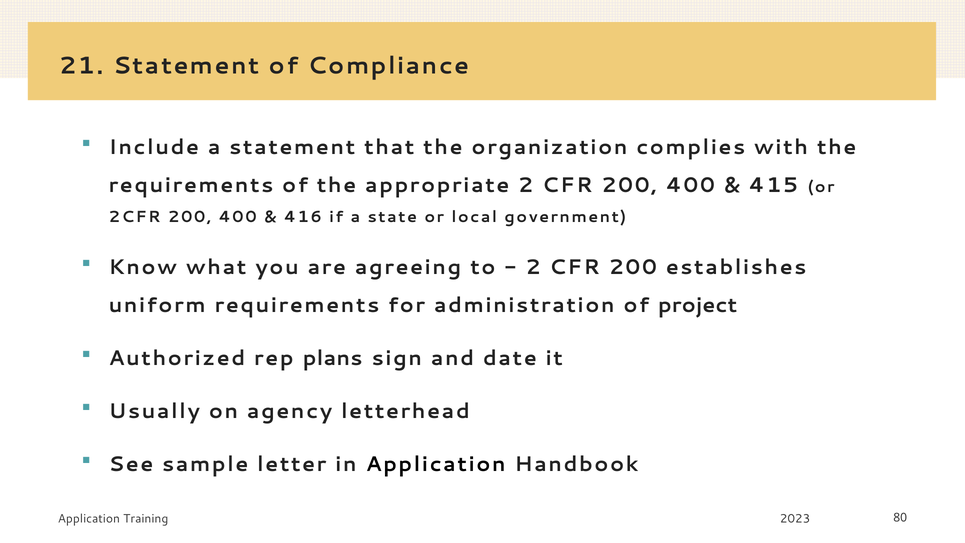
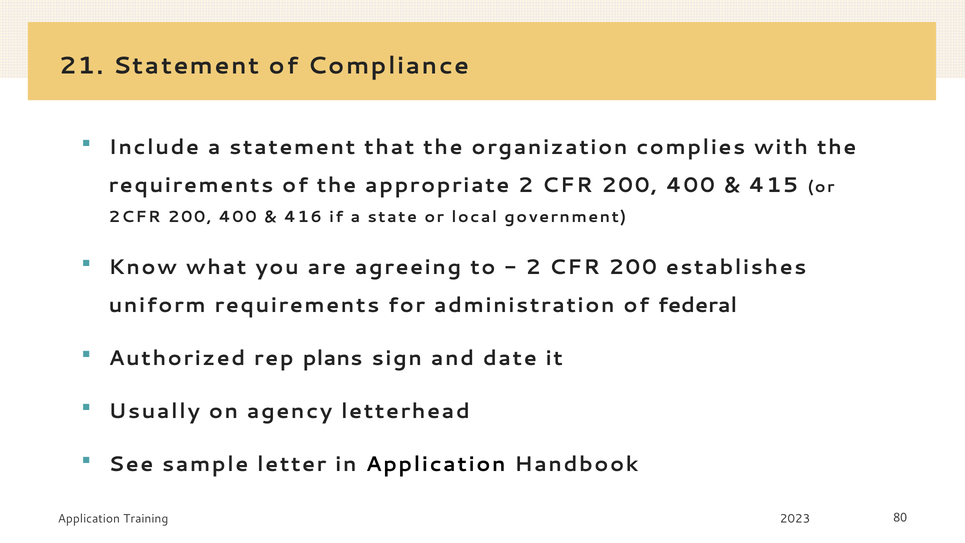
project: project -> federal (698, 305)
